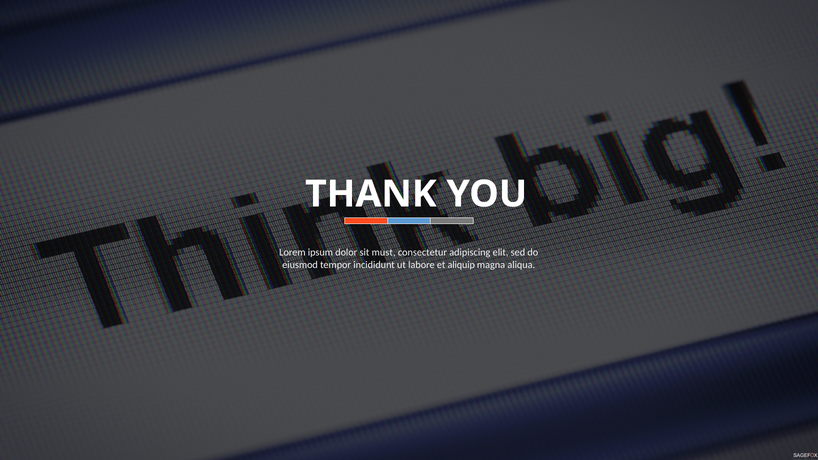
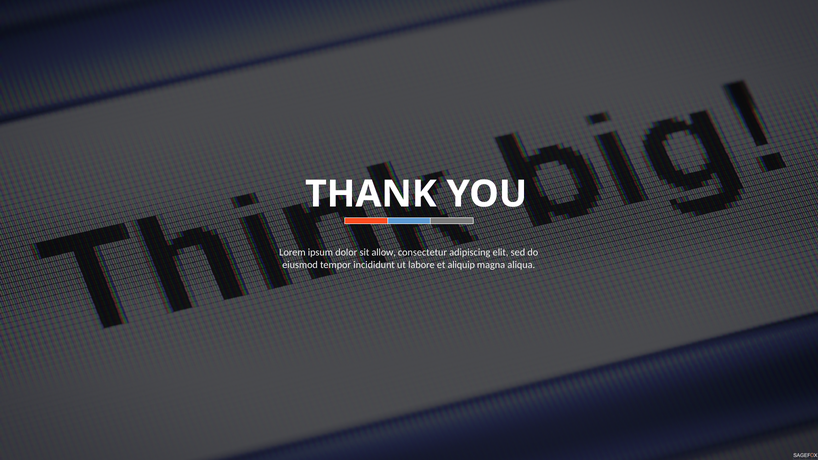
must: must -> allow (384, 253)
